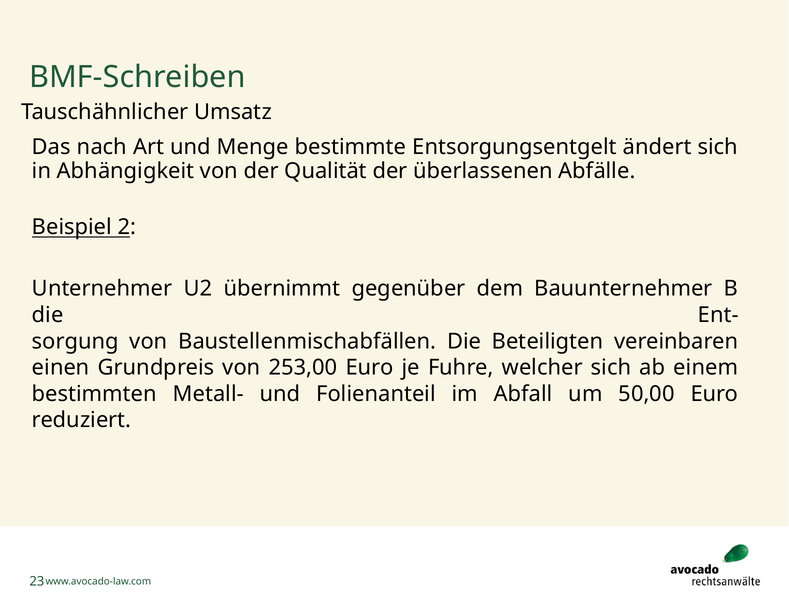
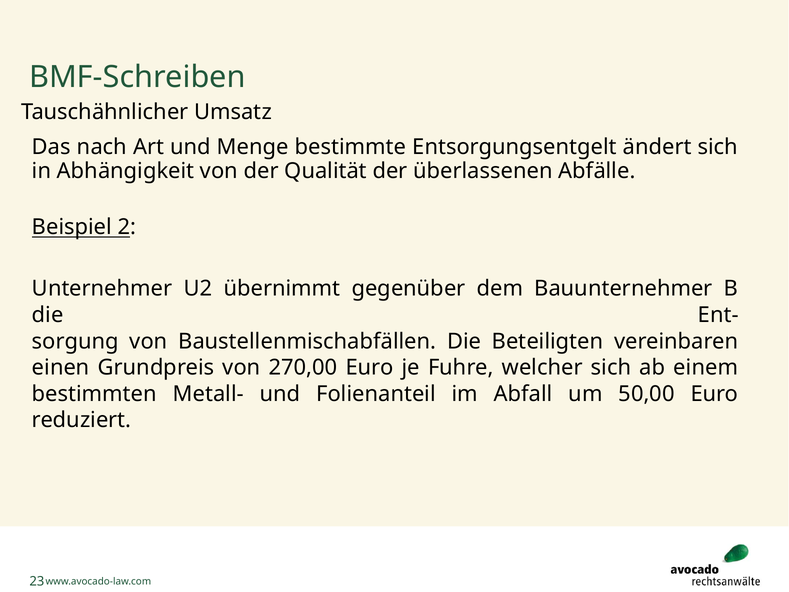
253,00: 253,00 -> 270,00 (303, 367)
